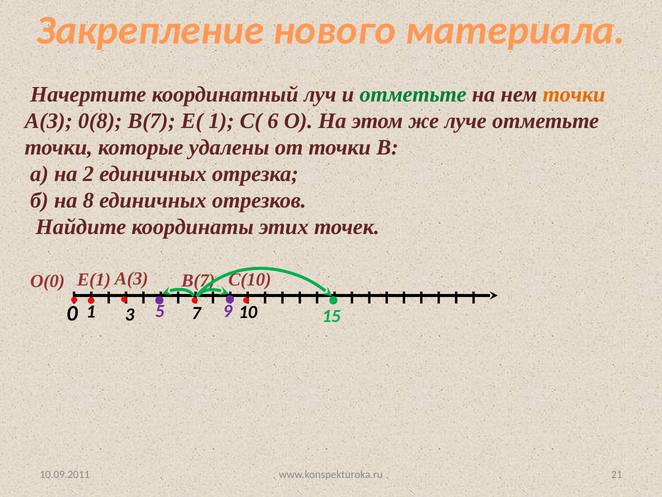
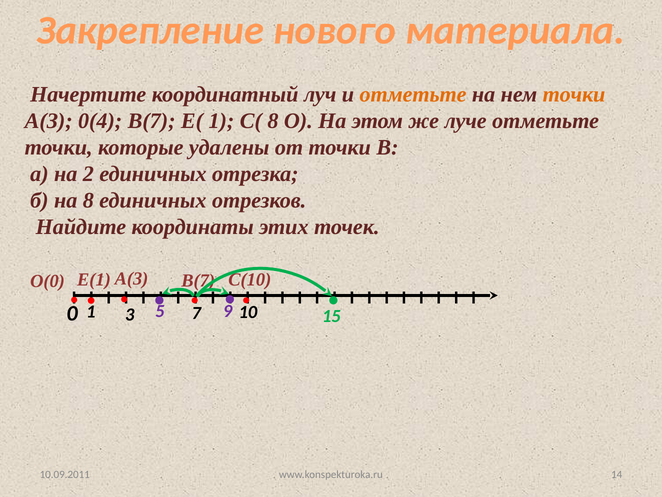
отметьте colour: green -> orange (413, 94)
0(8: 0(8 -> 0(4 (100, 121)
С( 6: 6 -> 8 (273, 121)
21: 21 -> 14 (617, 474)
